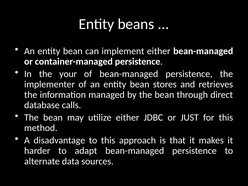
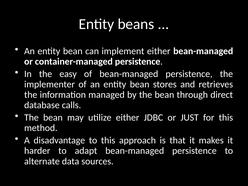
your: your -> easy (68, 74)
